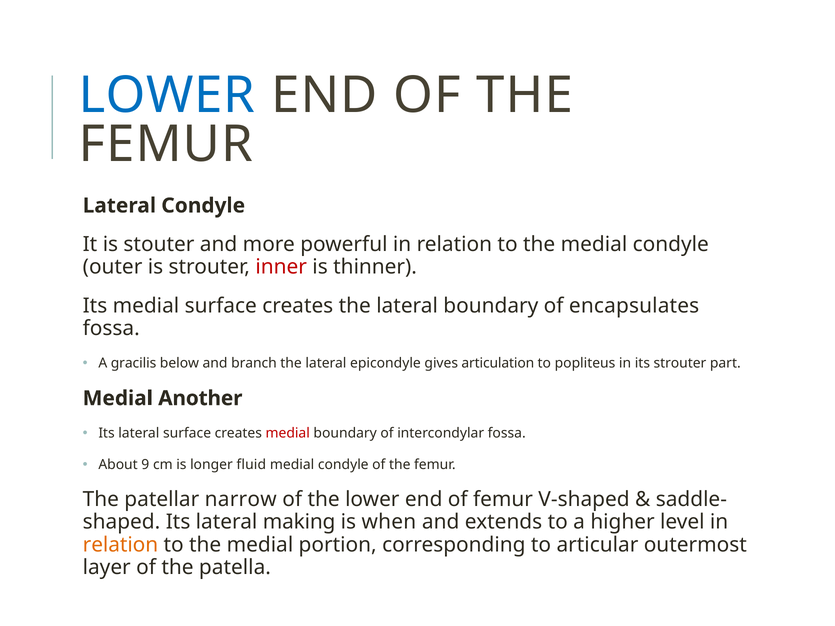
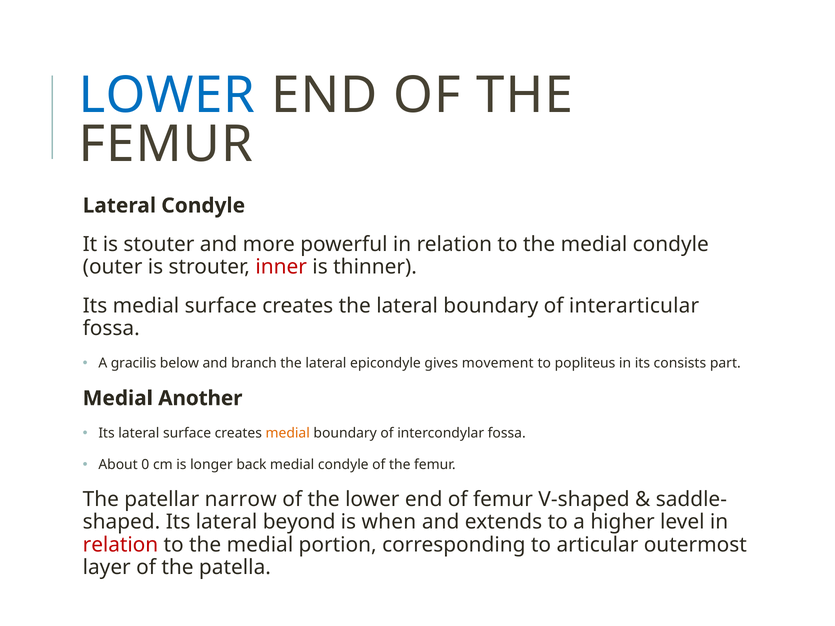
encapsulates: encapsulates -> interarticular (634, 306)
articulation: articulation -> movement (498, 363)
its strouter: strouter -> consists (680, 363)
medial colour: red -> orange (288, 434)
9: 9 -> 0 (145, 465)
fluid: fluid -> back (251, 465)
making: making -> beyond (299, 522)
relation colour: orange -> red (120, 545)
